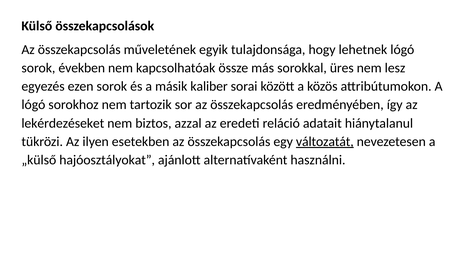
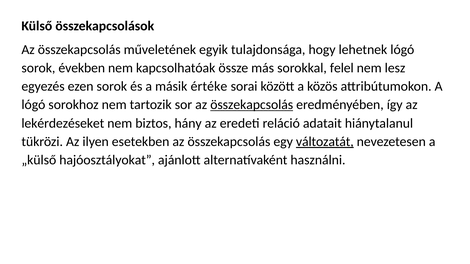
üres: üres -> felel (342, 68)
kaliber: kaliber -> értéke (209, 87)
összekapcsolás underline: none -> present (252, 105)
azzal: azzal -> hány (188, 123)
